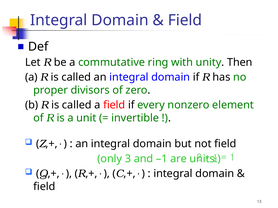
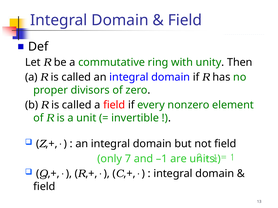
3: 3 -> 7 (128, 159)
